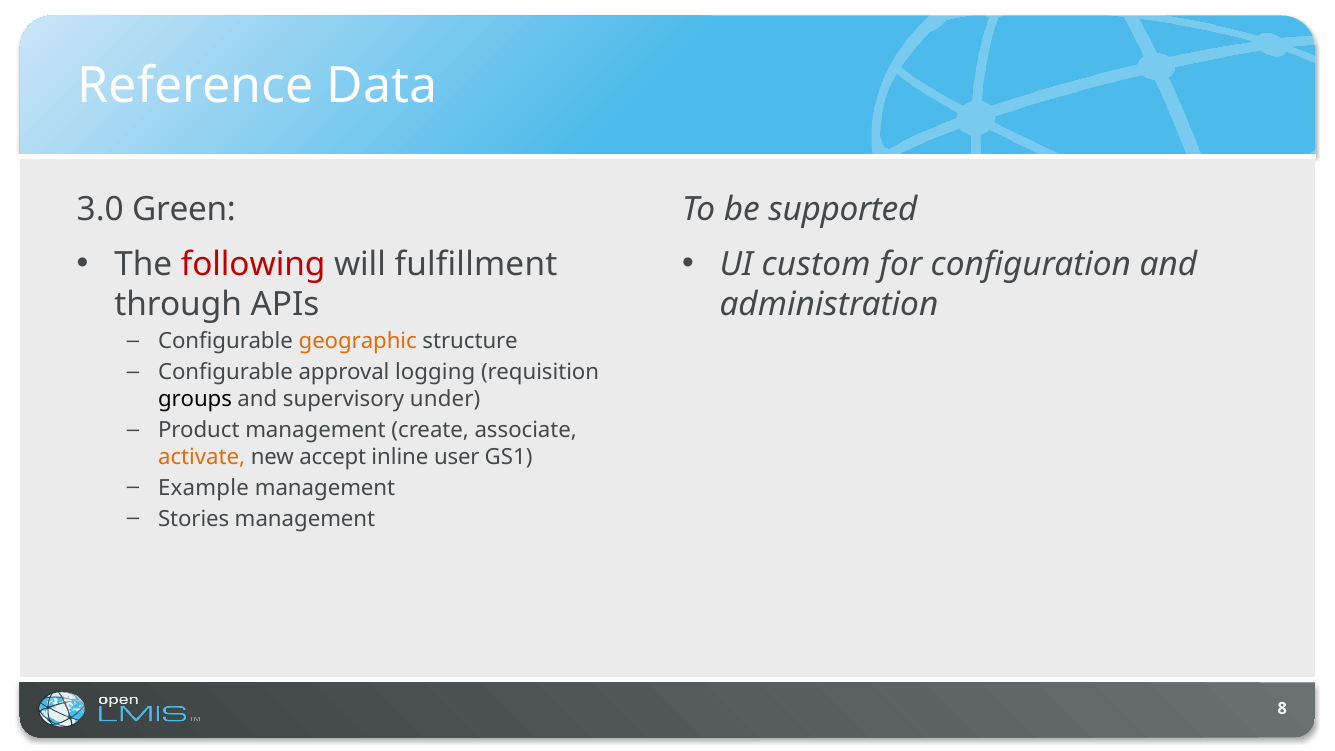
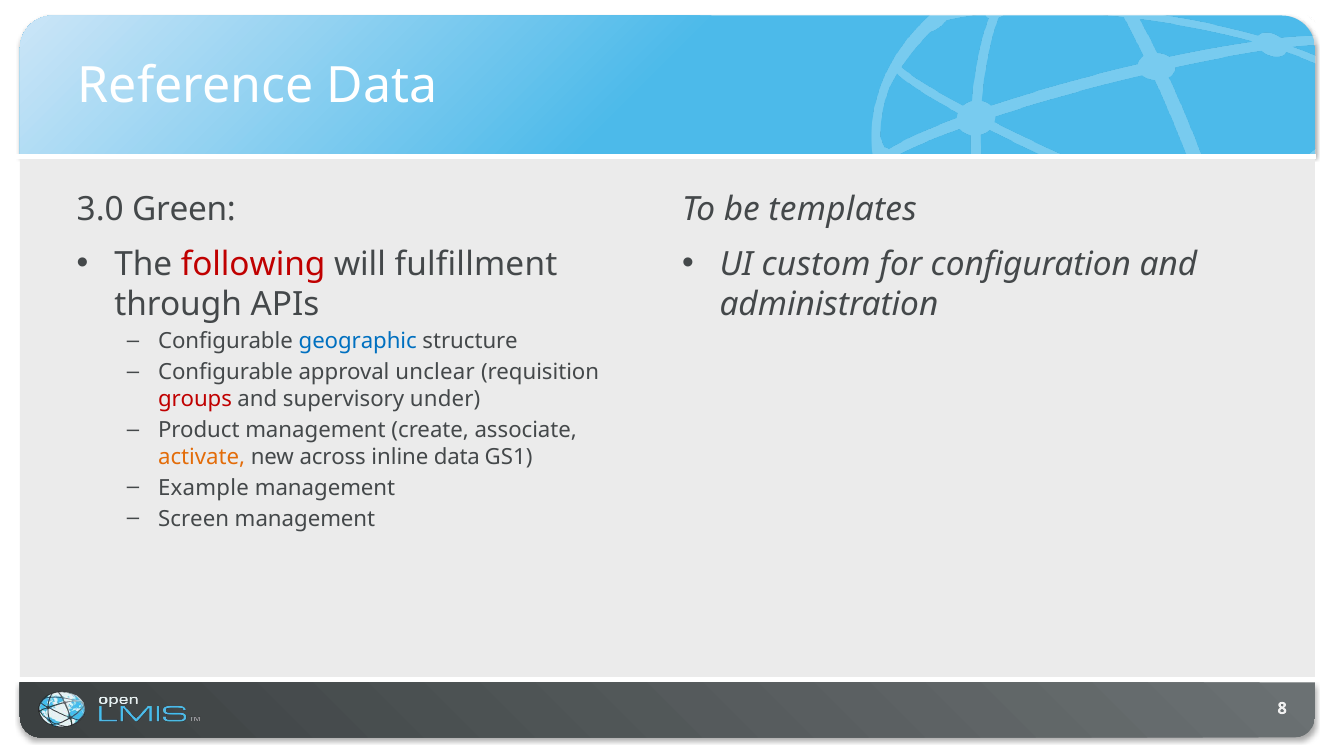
supported: supported -> templates (843, 209)
geographic colour: orange -> blue (358, 341)
logging: logging -> unclear (435, 372)
groups colour: black -> red (195, 399)
accept: accept -> across (333, 457)
inline user: user -> data (457, 457)
Stories: Stories -> Screen (194, 519)
